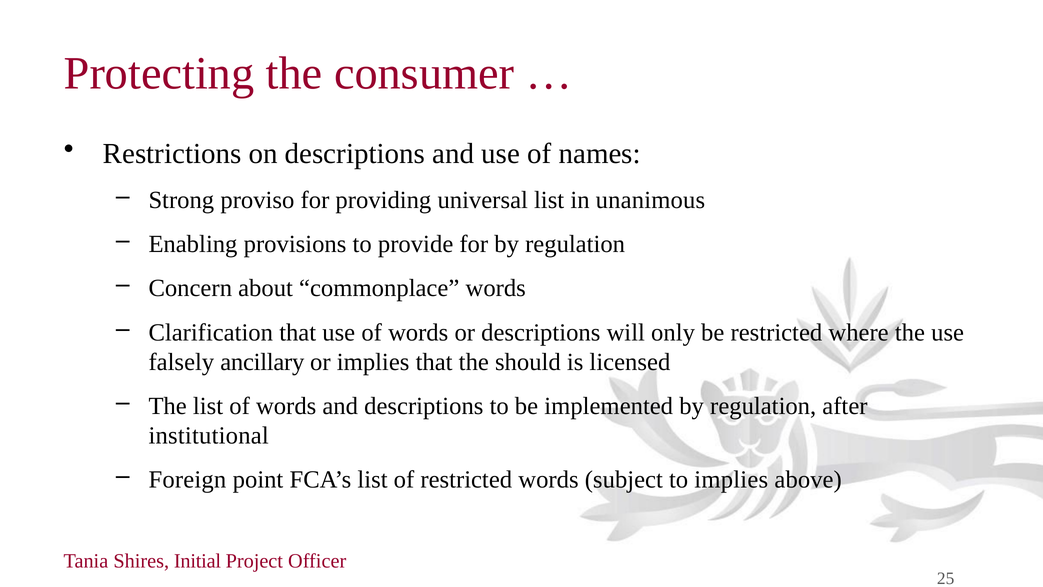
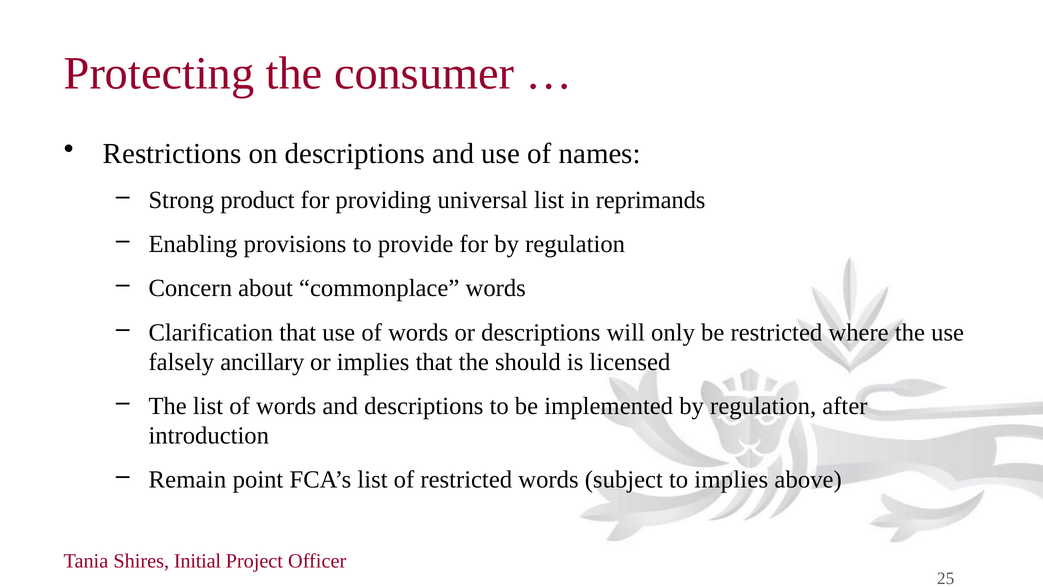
proviso: proviso -> product (257, 200)
unanimous: unanimous -> reprimands (651, 200)
institutional: institutional -> introduction (209, 435)
Foreign: Foreign -> Remain (187, 479)
